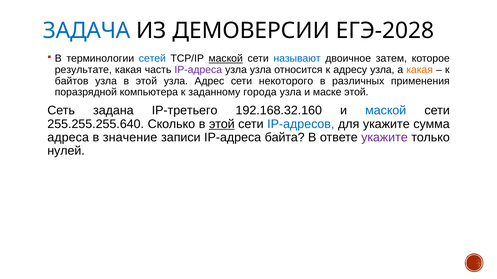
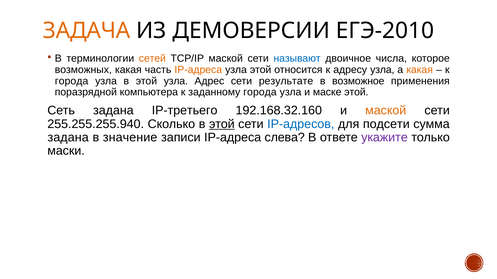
ЗАДАЧА colour: blue -> orange (87, 31)
ЕГЭ-2028: ЕГЭ-2028 -> ЕГЭ-2010 (385, 31)
сетей colour: blue -> orange (152, 59)
маской underline: present -> none (226, 59)
затем: затем -> числа (391, 59)
результате: результате -> возможных (83, 70)
IP-адреса colour: purple -> orange (198, 70)
узла узла: узла -> этой (261, 70)
байтов: байтов -> города (72, 81)
некоторого: некоторого -> результате (286, 81)
различных: различных -> возможное (358, 81)
маской colour: blue -> orange (386, 111)
255.255.255.640: 255.255.255.640 -> 255.255.255.940 (96, 124)
для укажите: укажите -> подсети (386, 124)
адреса: адреса -> задана (68, 138)
байта: байта -> слева (285, 138)
нулей: нулей -> маски (66, 151)
